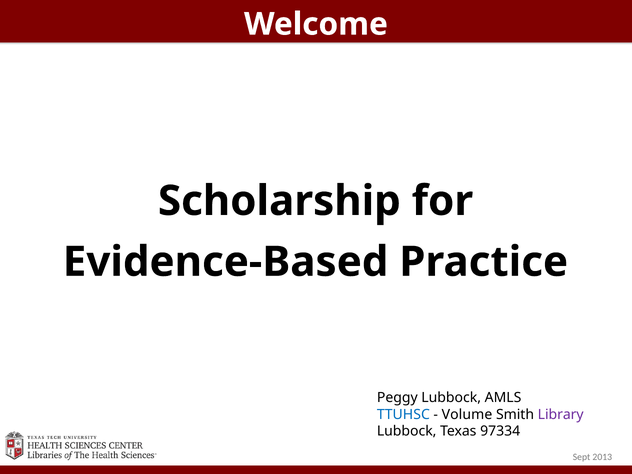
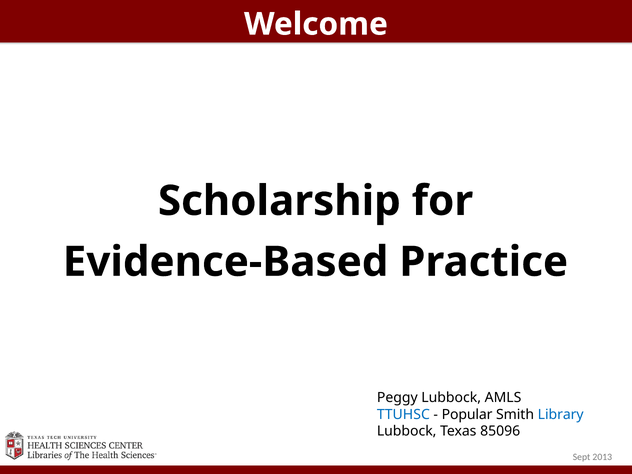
Volume: Volume -> Popular (467, 414)
Library colour: purple -> blue (561, 414)
97334: 97334 -> 85096 (500, 431)
